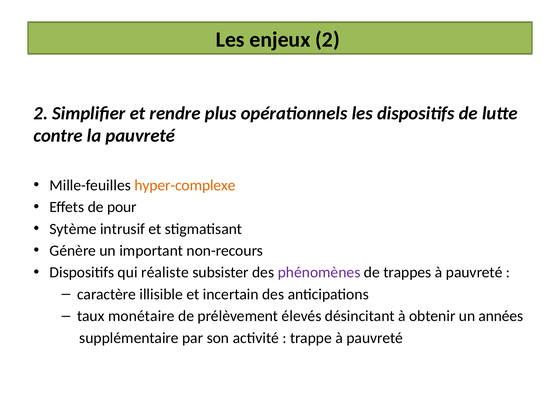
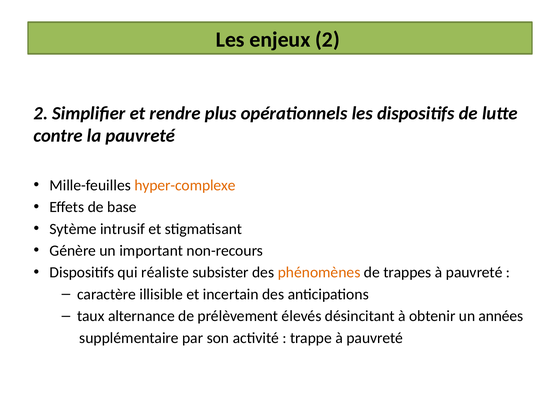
pour: pour -> base (122, 207)
phénomènes colour: purple -> orange (319, 273)
monétaire: monétaire -> alternance (141, 316)
